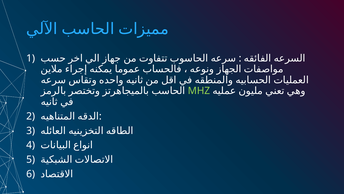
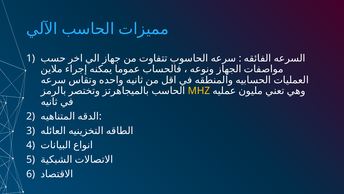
MHZ colour: light green -> yellow (199, 91)
